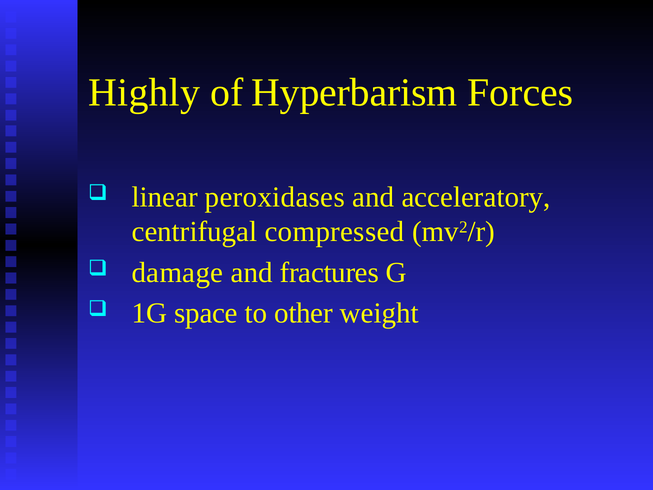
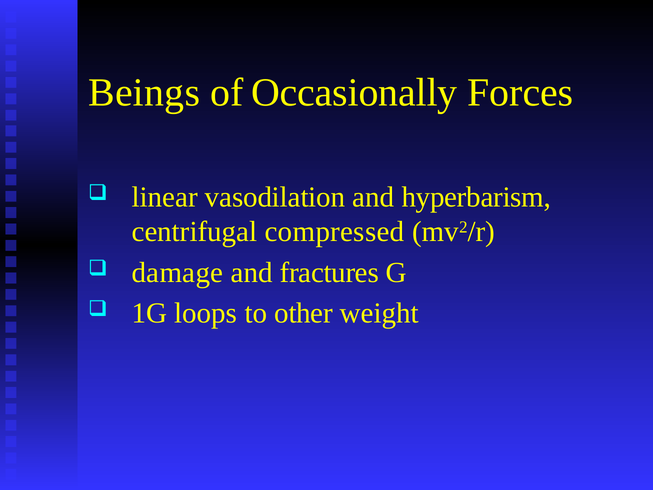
Highly: Highly -> Beings (144, 93)
Hyperbarism: Hyperbarism -> Occasionally (354, 93)
peroxidases: peroxidases -> vasodilation (275, 197)
acceleratory: acceleratory -> hyperbarism (476, 197)
space: space -> loops (206, 313)
